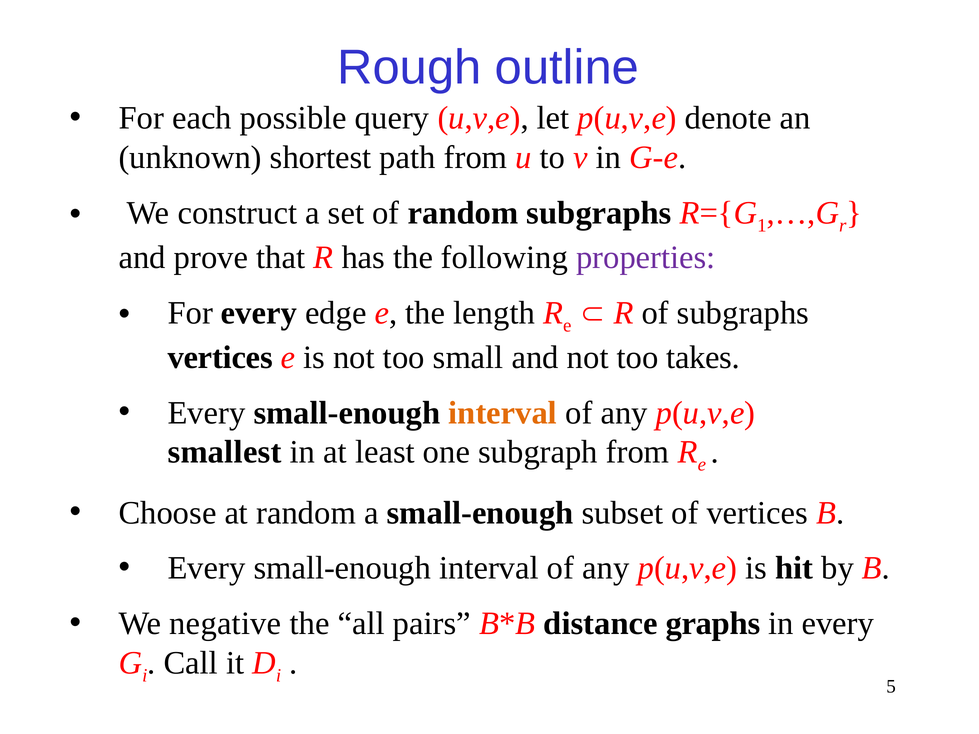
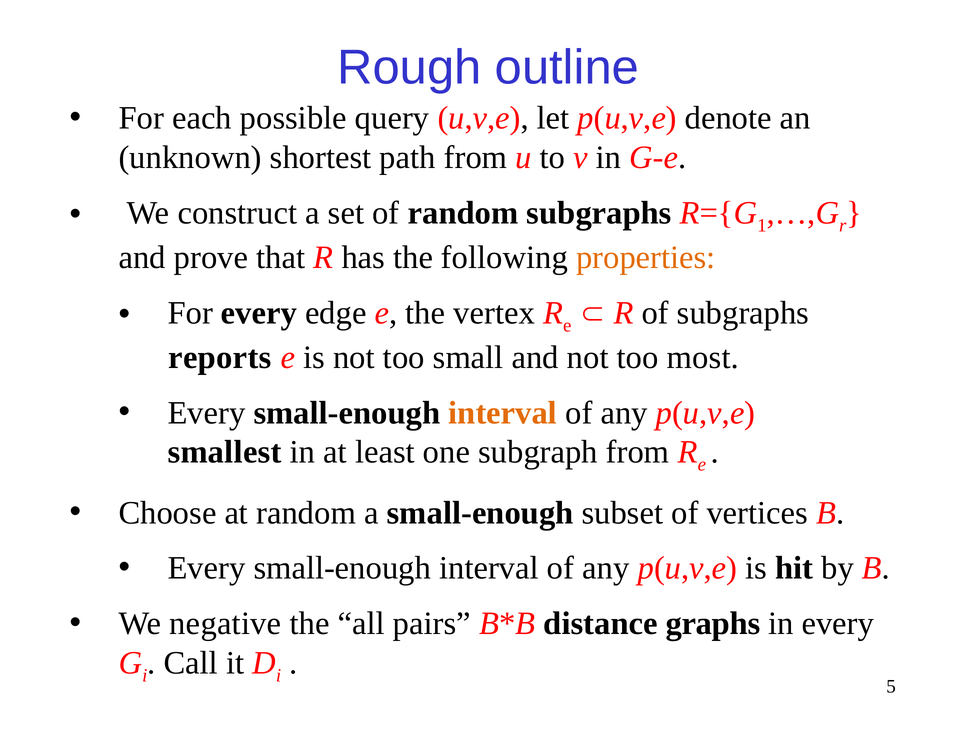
properties colour: purple -> orange (646, 257)
length: length -> vertex (494, 313)
vertices: vertices -> reports (220, 357)
takes: takes -> most (703, 357)
